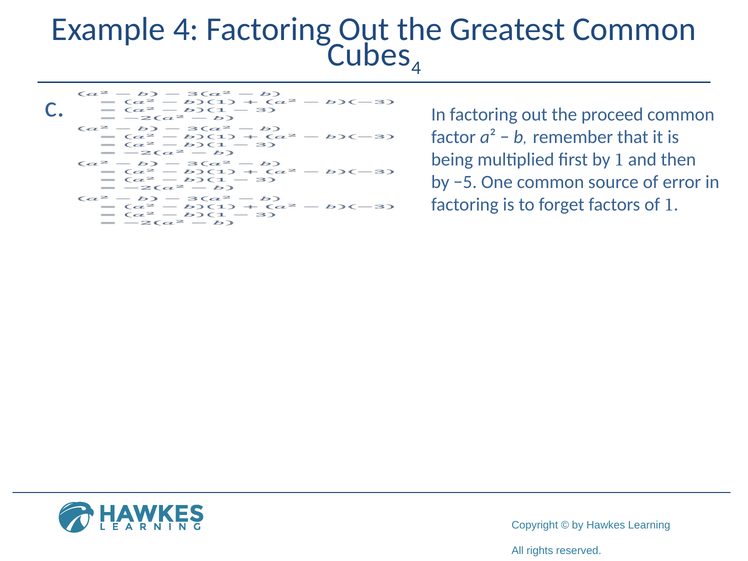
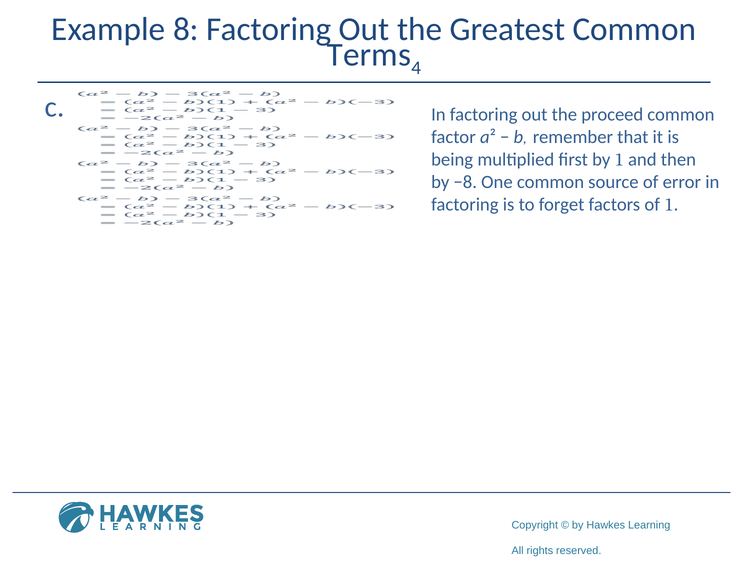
Example 4: 4 -> 8 (186, 29)
Cubes: Cubes -> Terms (369, 55)
−5: −5 -> −8 (465, 182)
